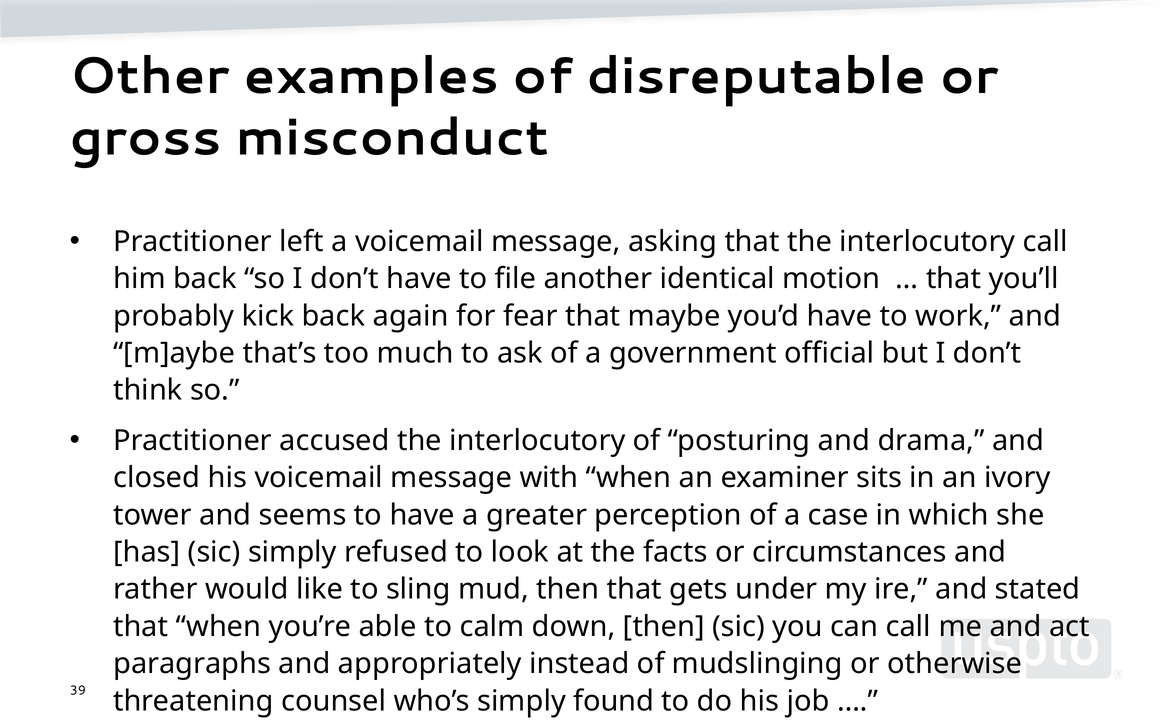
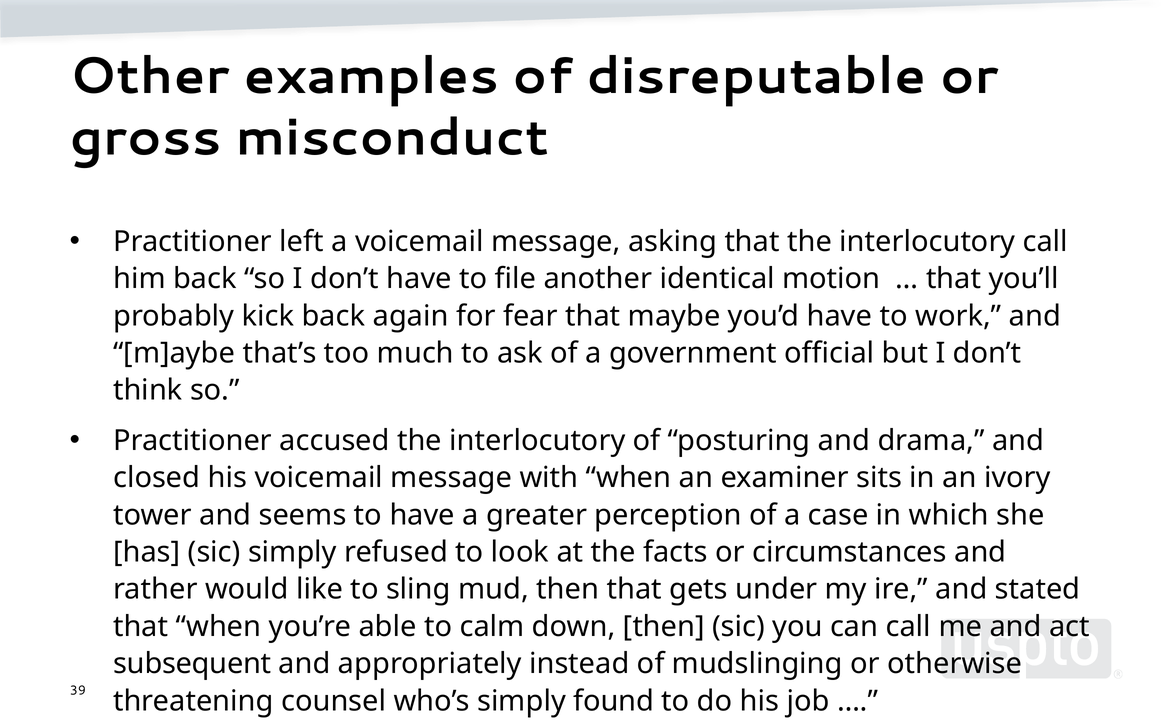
paragraphs: paragraphs -> subsequent (192, 664)
